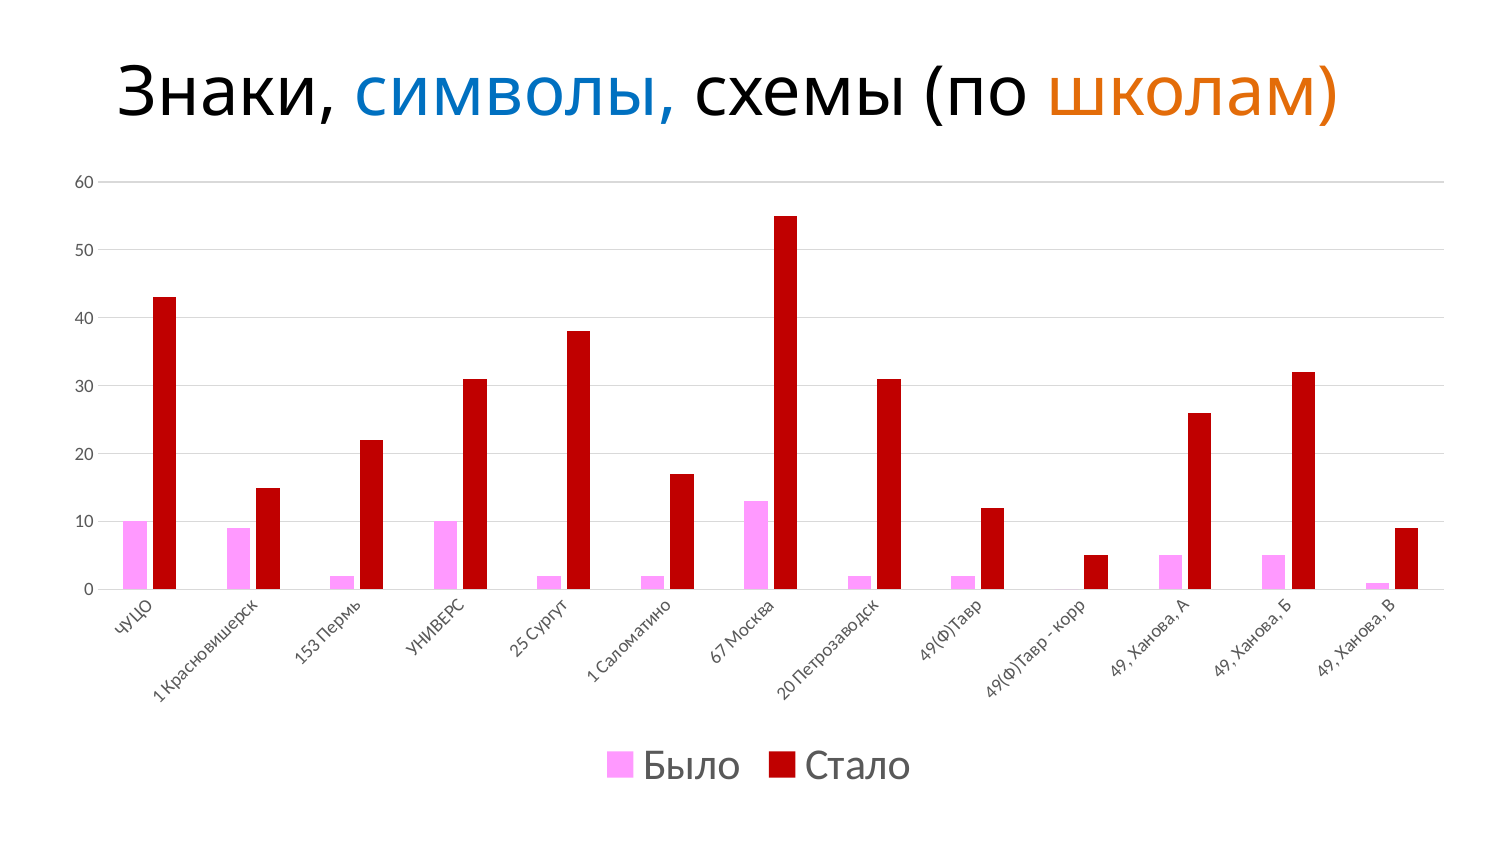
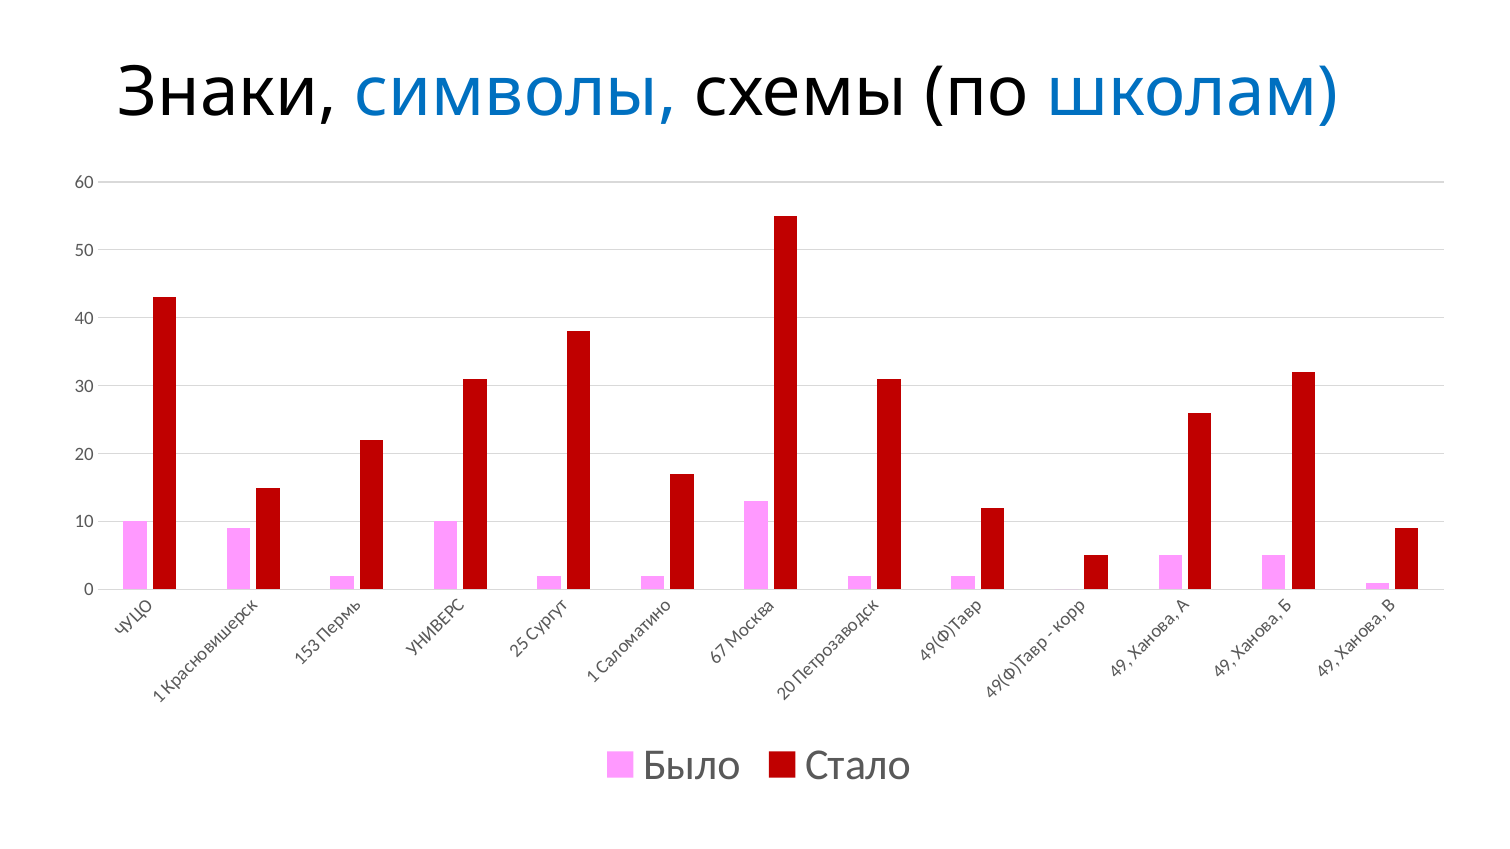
школам colour: orange -> blue (1192, 93)
